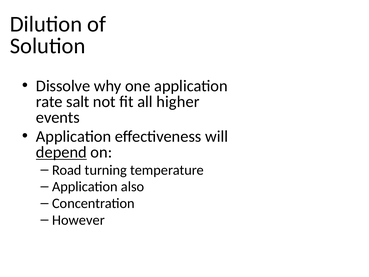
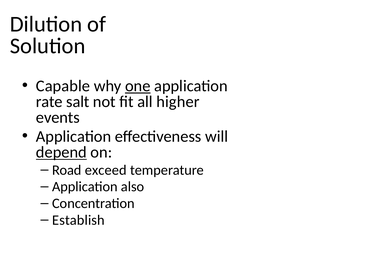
Dissolve: Dissolve -> Capable (63, 86)
one underline: none -> present (138, 86)
turning: turning -> exceed (106, 170)
However: However -> Establish (78, 220)
